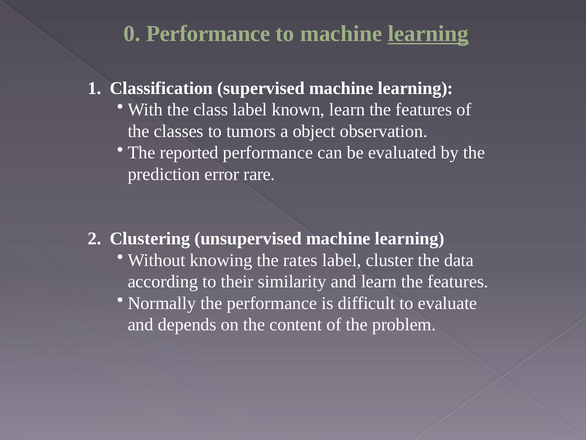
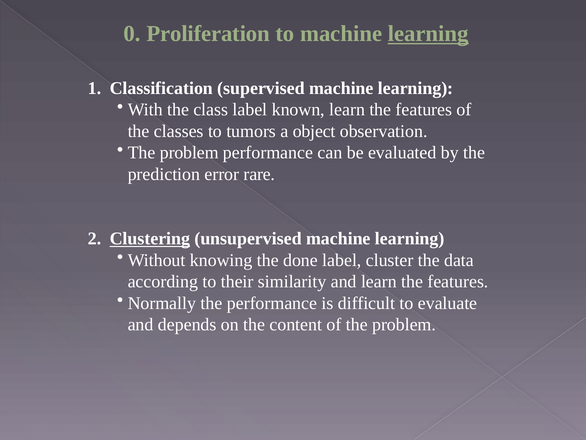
0 Performance: Performance -> Proliferation (208, 34)
reported: reported -> problem (189, 153)
Clustering underline: none -> present (150, 238)
rates: rates -> done (300, 260)
